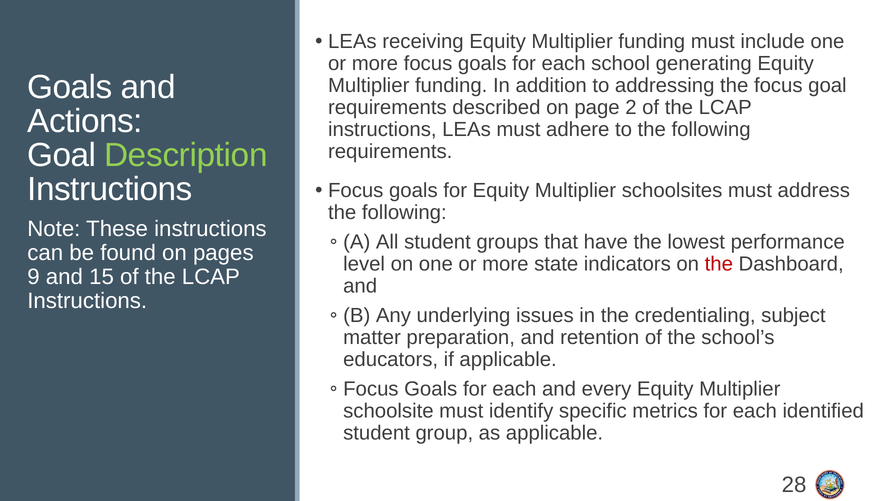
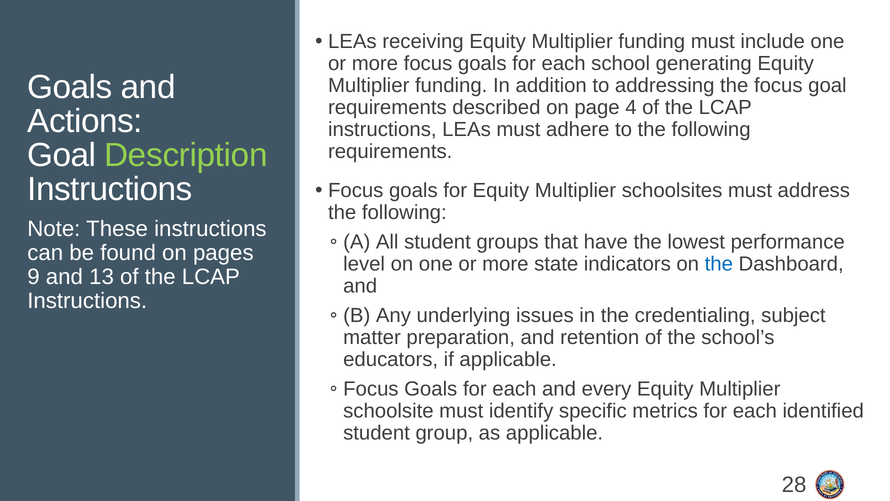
2: 2 -> 4 (631, 108)
the colour: red -> blue (719, 264)
15: 15 -> 13 (102, 277)
